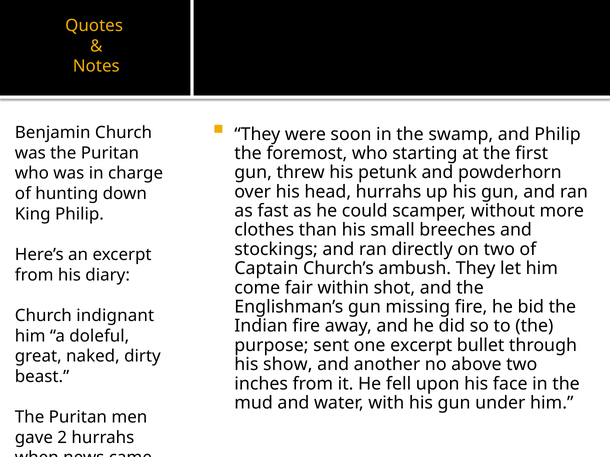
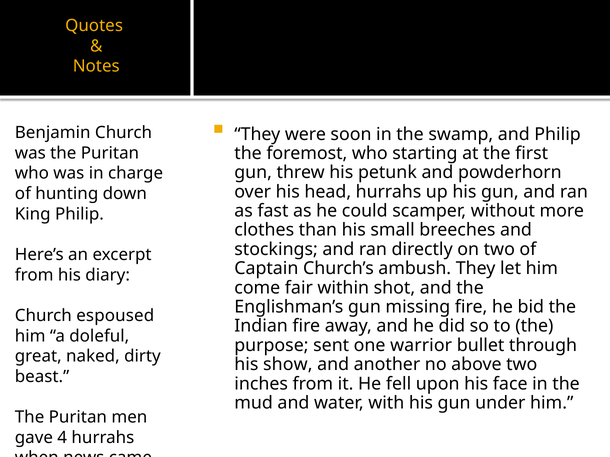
indignant: indignant -> espoused (115, 316)
one excerpt: excerpt -> warrior (421, 346)
2: 2 -> 4 (62, 438)
